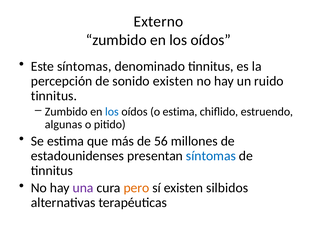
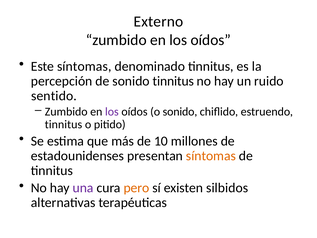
sonido existen: existen -> tinnitus (173, 81)
tinnitus: tinnitus -> sentido (54, 96)
los colour: blue -> purple (112, 112)
o estima: estima -> sonido (180, 112)
algunas: algunas -> tinnitus (63, 124)
56: 56 -> 10 (161, 141)
síntomas colour: blue -> orange (211, 156)
